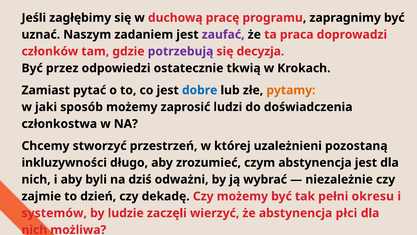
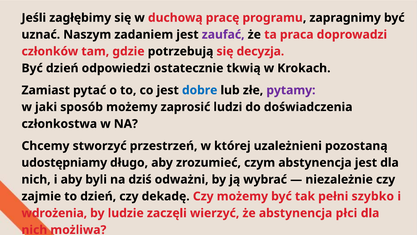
potrzebują colour: purple -> black (181, 51)
Być przez: przez -> dzień (62, 68)
pytamy colour: orange -> purple (291, 90)
inkluzywności: inkluzywności -> udostępniamy (64, 162)
okresu: okresu -> szybko (373, 196)
systemów: systemów -> wdrożenia (54, 213)
